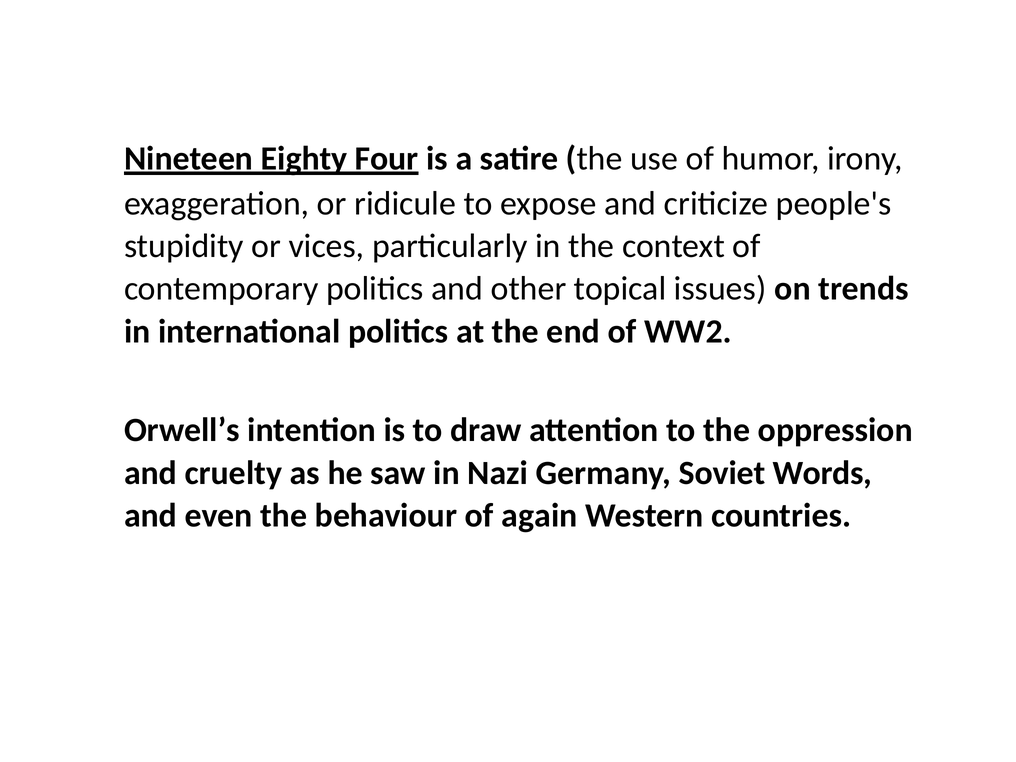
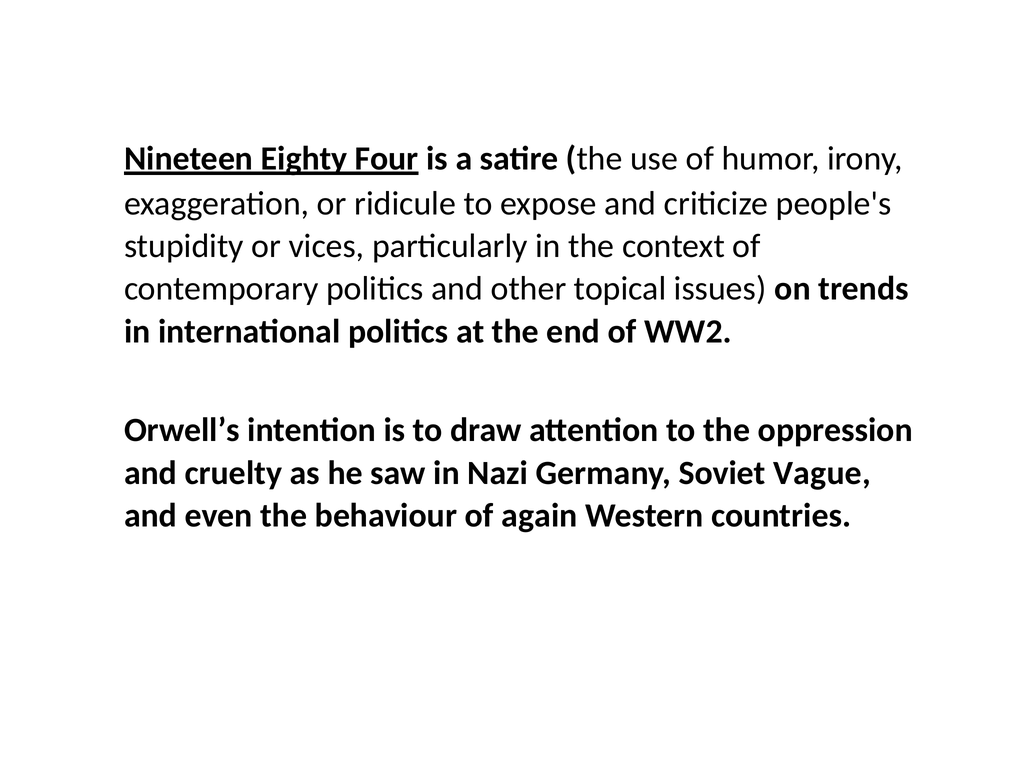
Words: Words -> Vague (822, 473)
